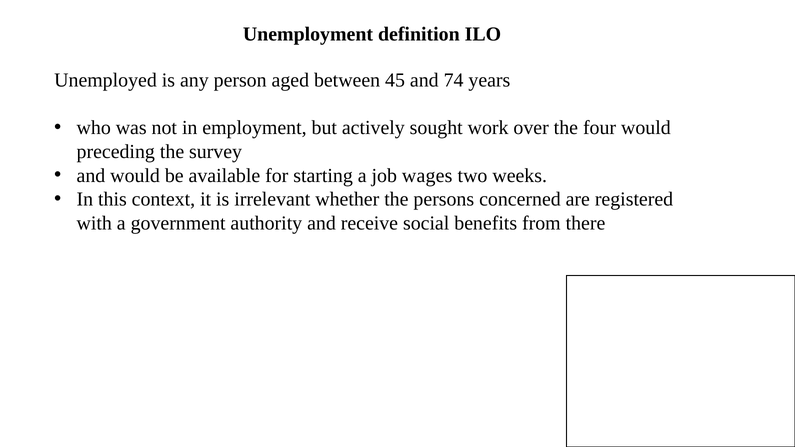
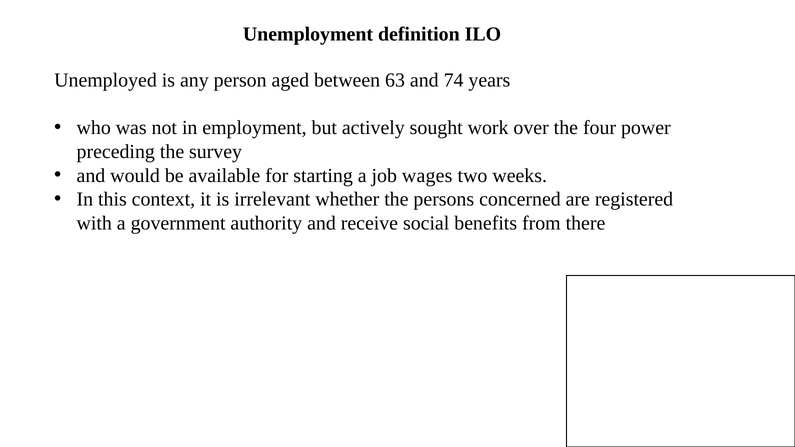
45: 45 -> 63 (395, 80)
four would: would -> power (646, 128)
